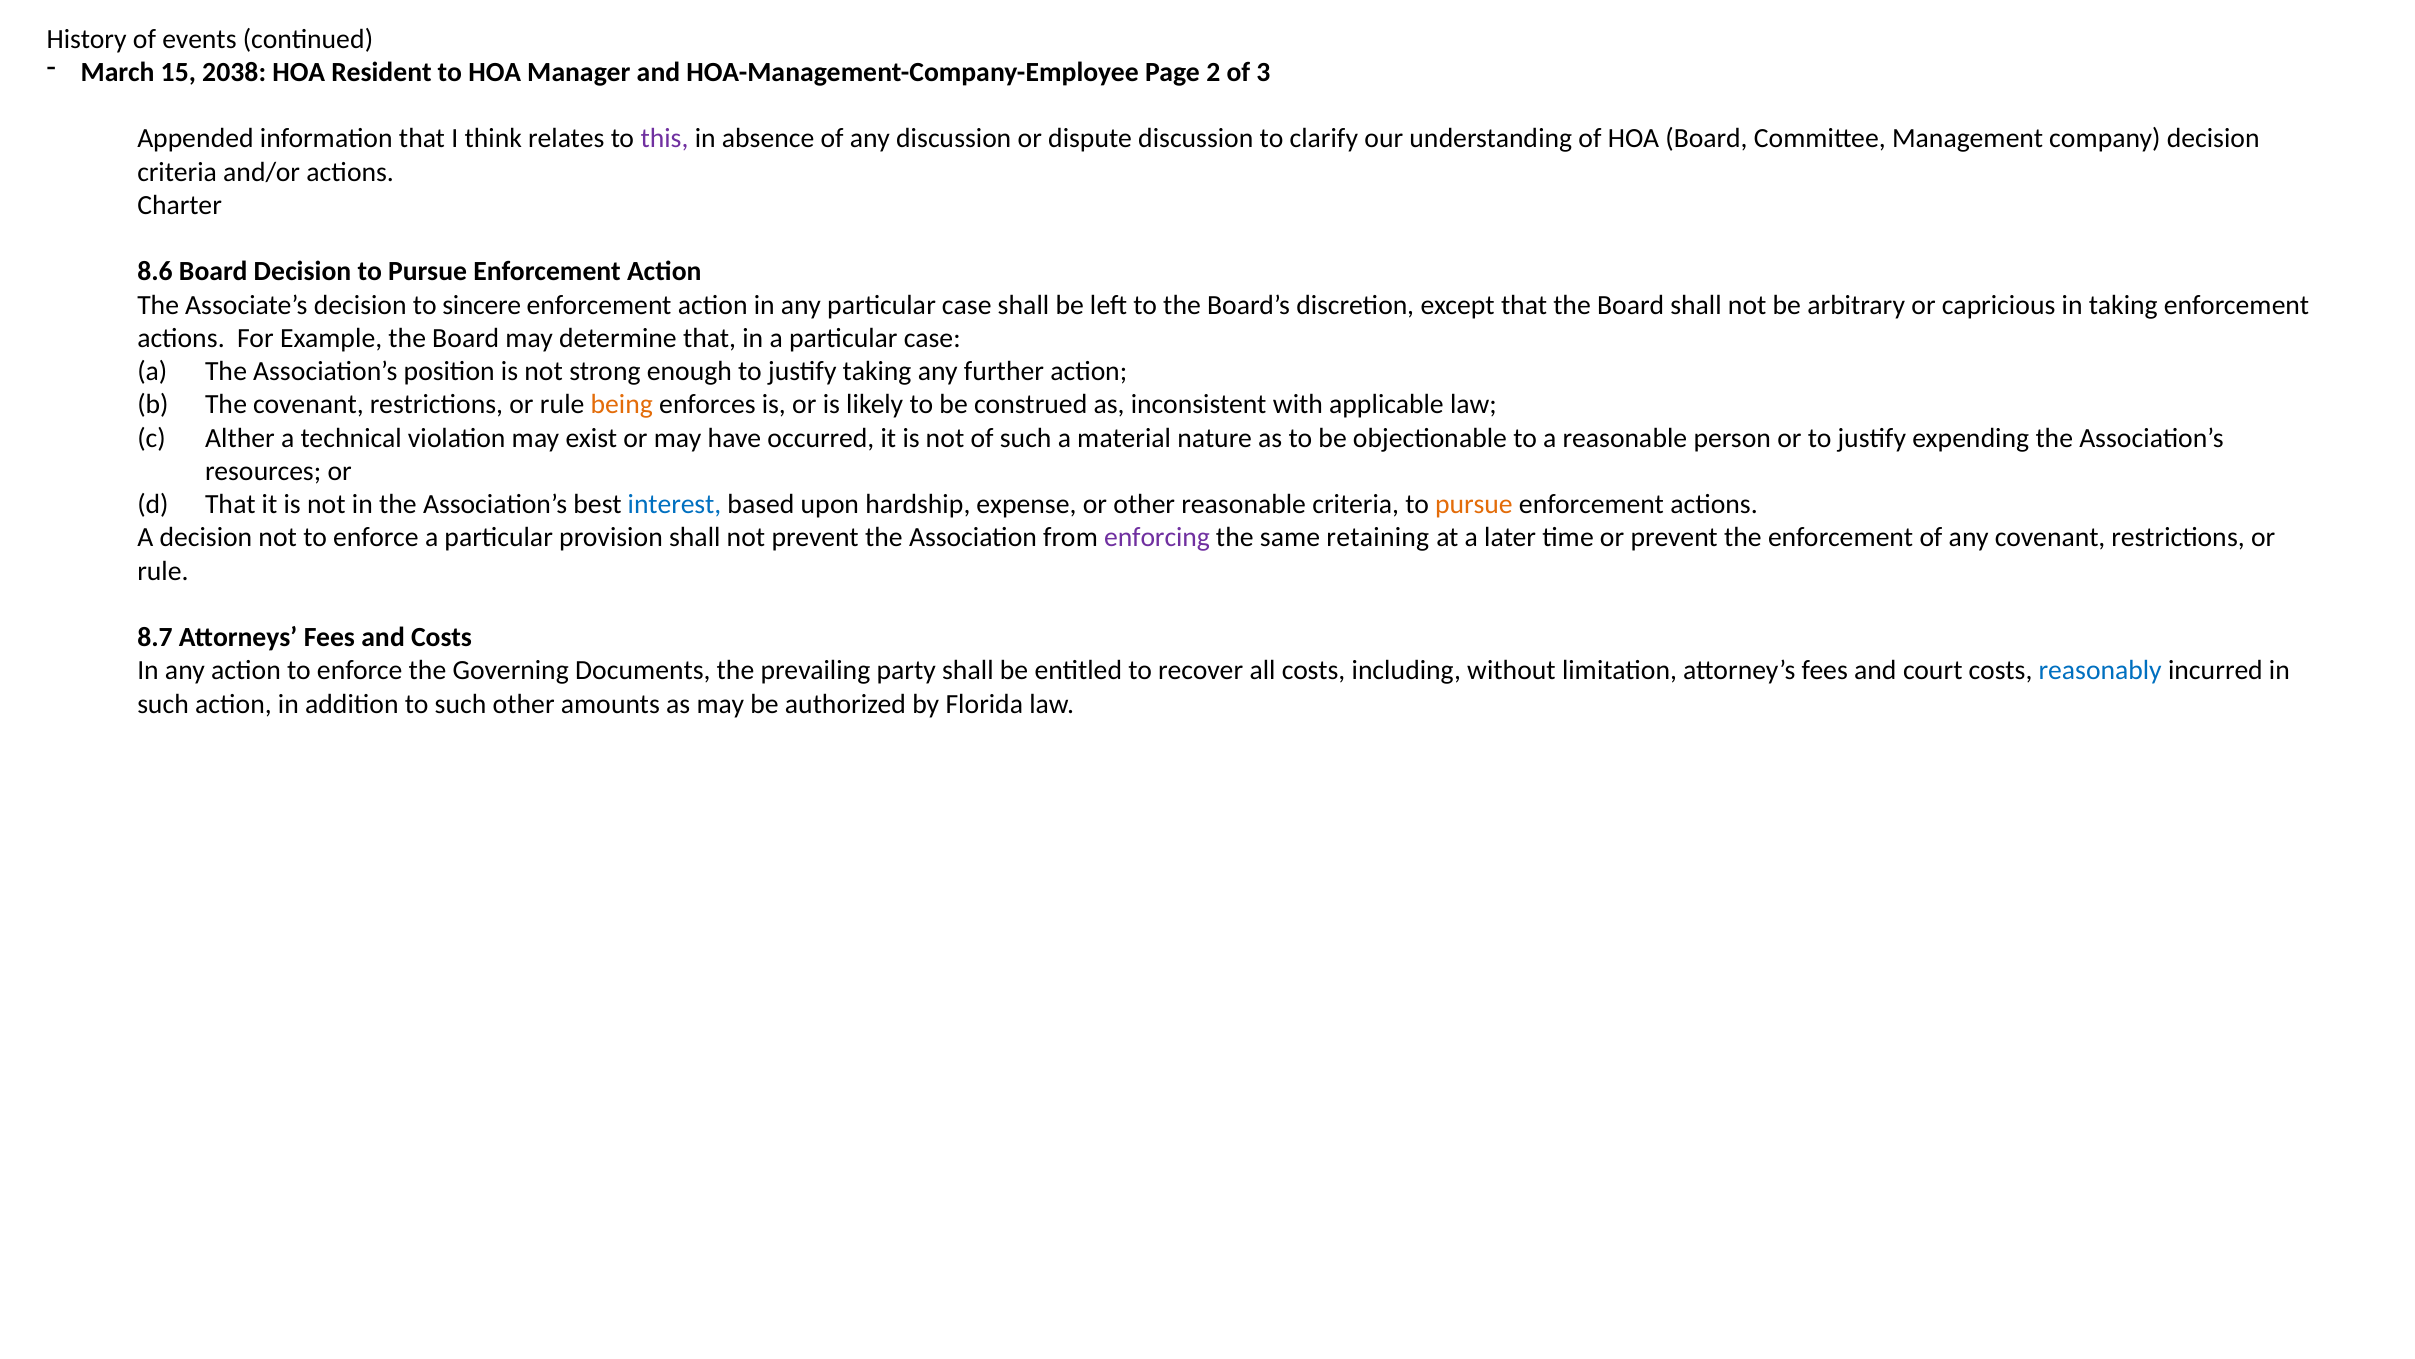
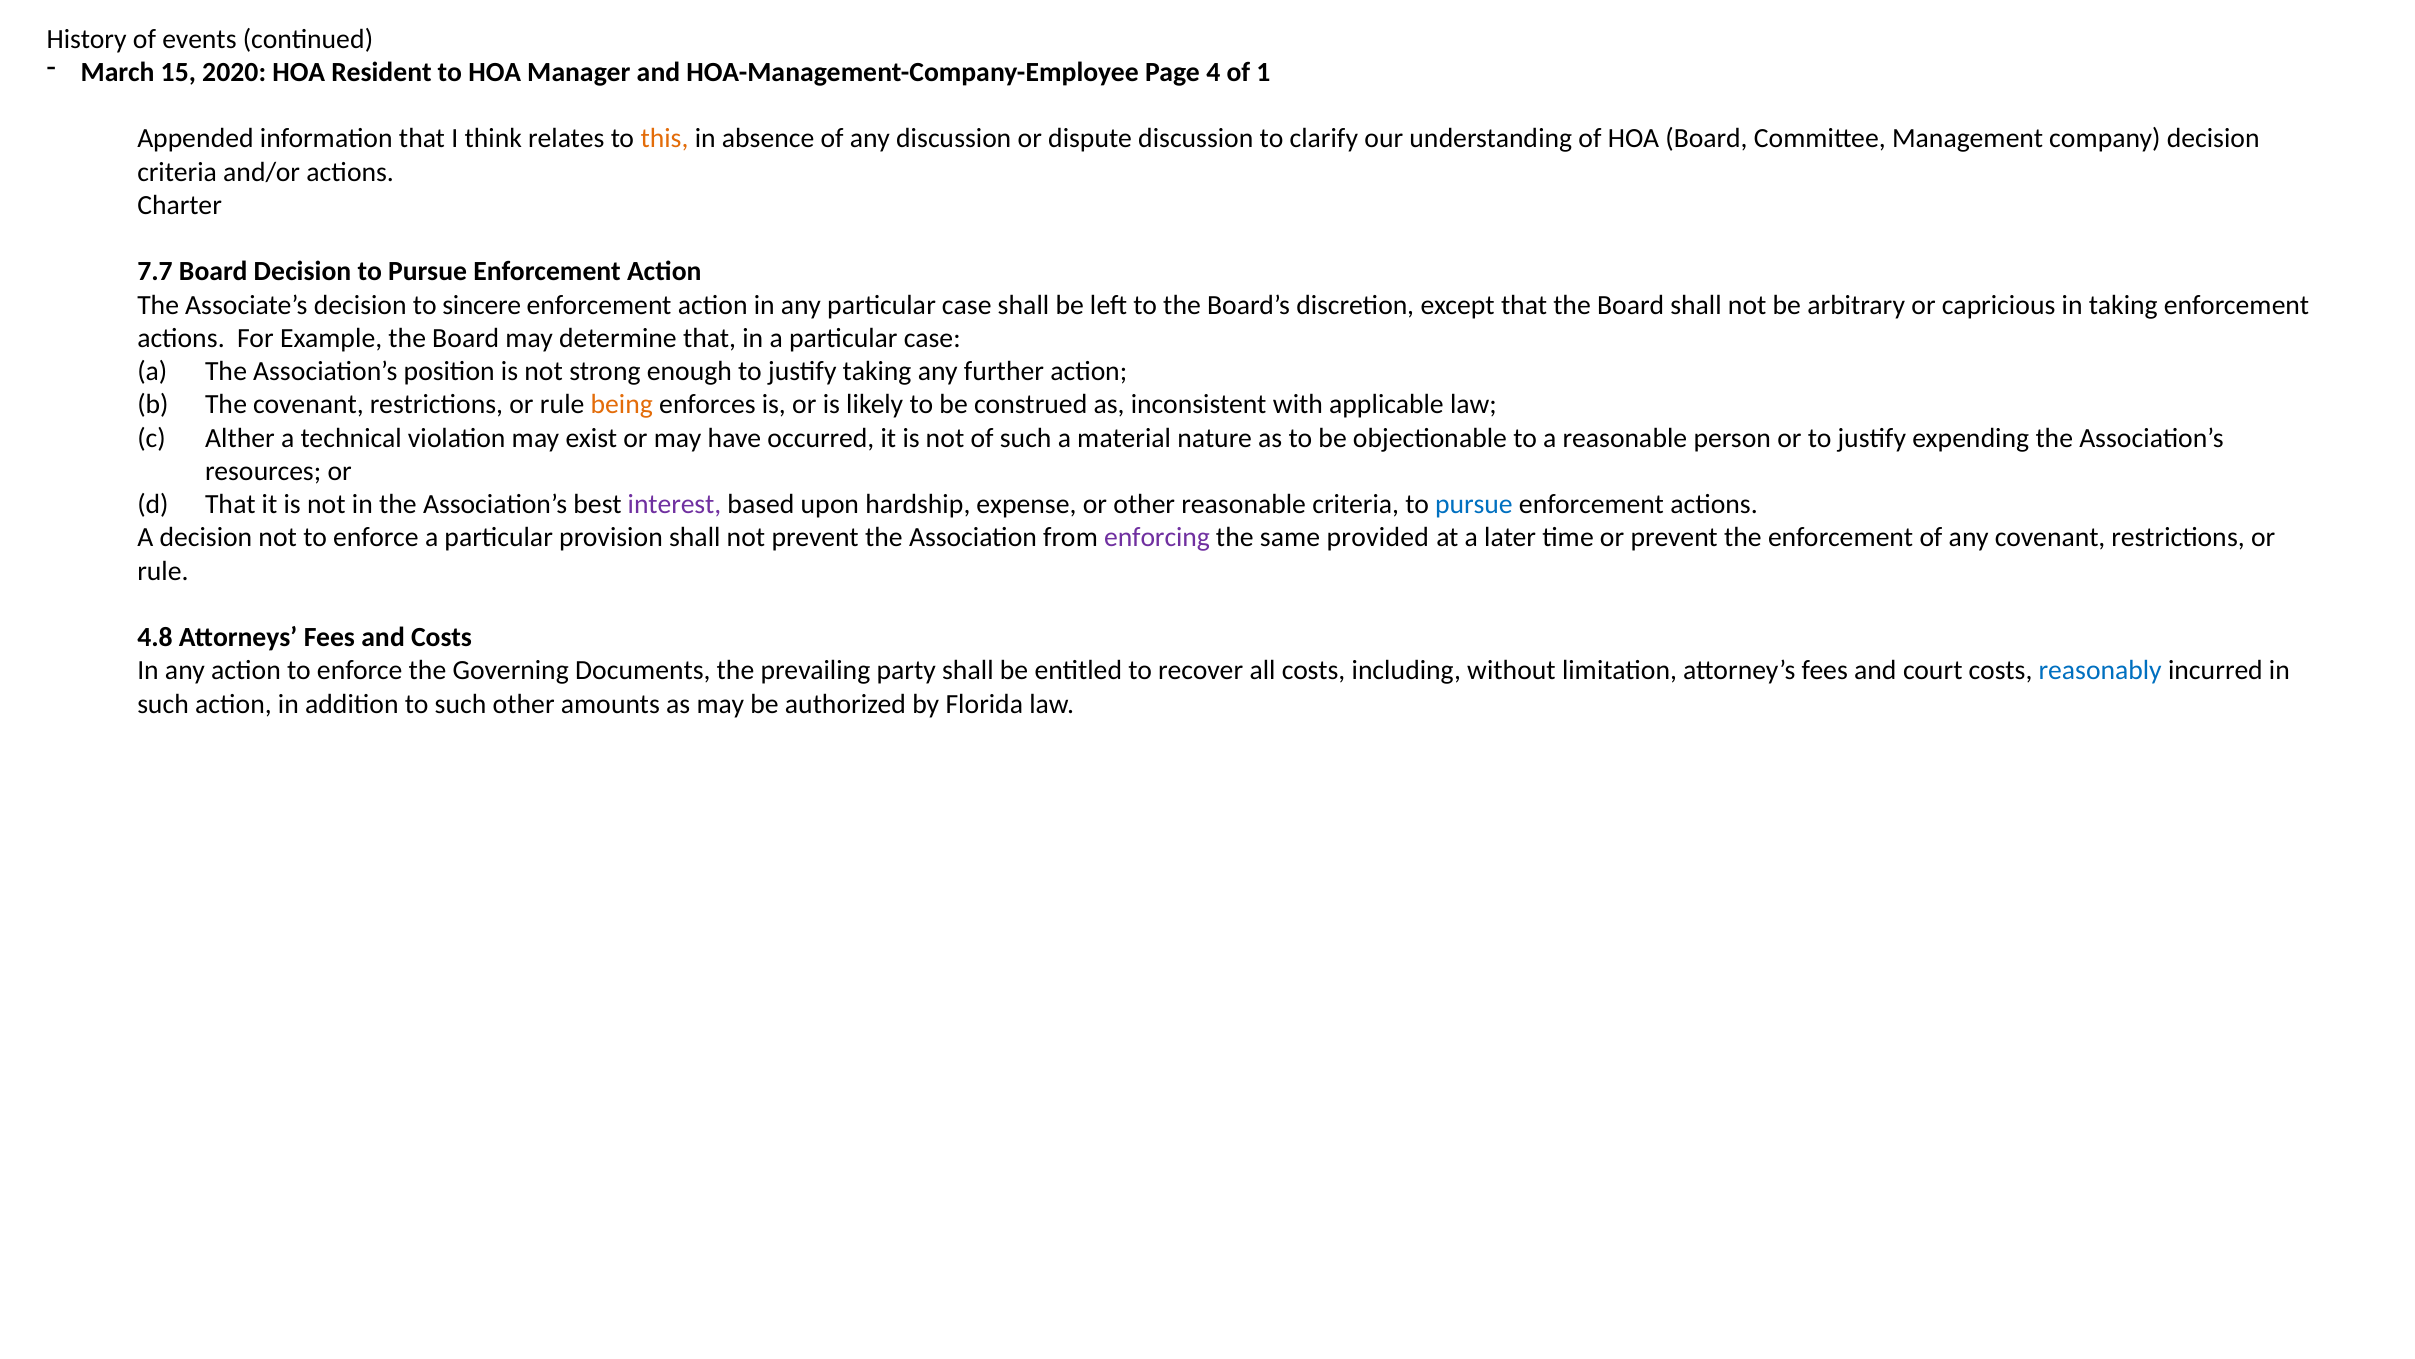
2038: 2038 -> 2020 (234, 72)
2: 2 -> 4 (1213, 72)
3: 3 -> 1 (1263, 72)
this colour: purple -> orange (664, 139)
8.6: 8.6 -> 7.7 (155, 272)
interest colour: blue -> purple (675, 504)
pursue colour: orange -> blue (1474, 504)
retaining: retaining -> provided (1378, 537)
8.7: 8.7 -> 4.8 (155, 637)
